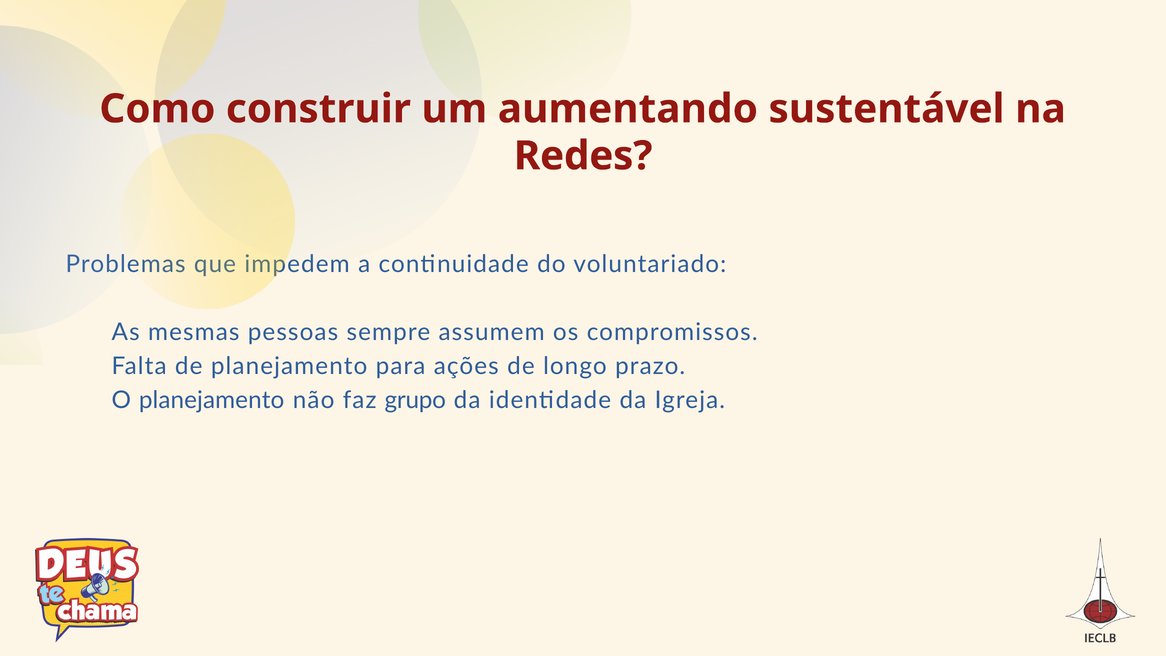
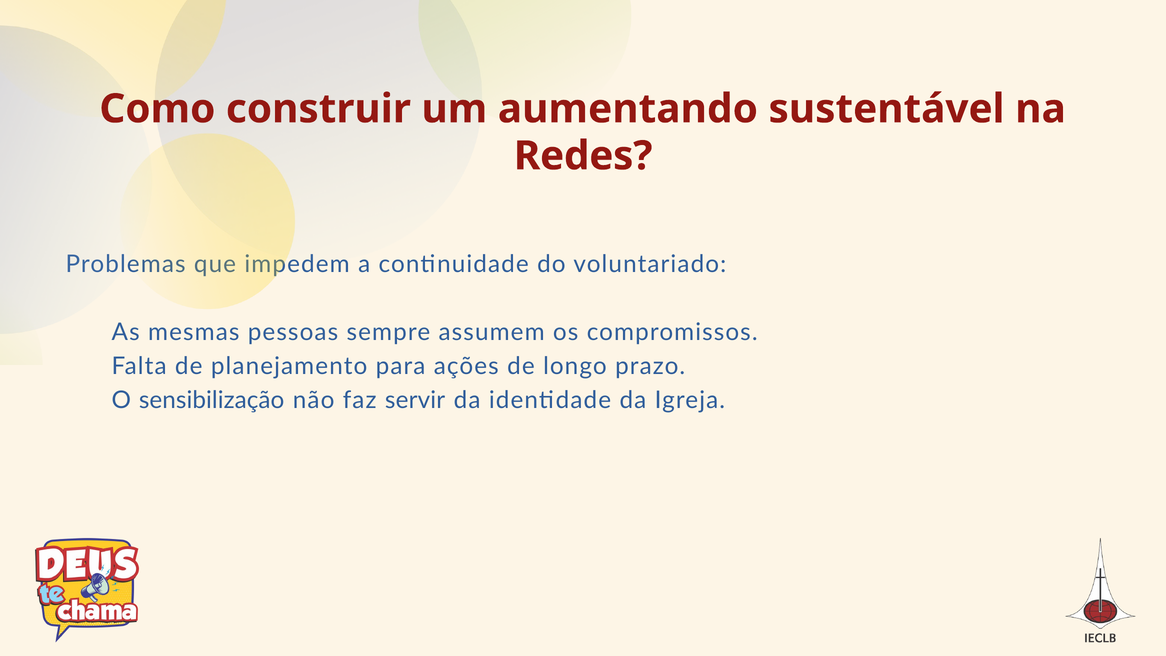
O planejamento: planejamento -> sensibilização (212, 400)
grupo: grupo -> servir (415, 400)
